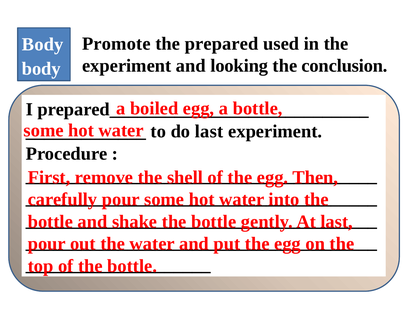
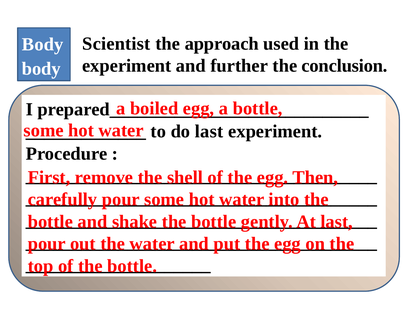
Promote: Promote -> Scientist (116, 44)
prepared: prepared -> approach (222, 44)
looking: looking -> further (239, 66)
